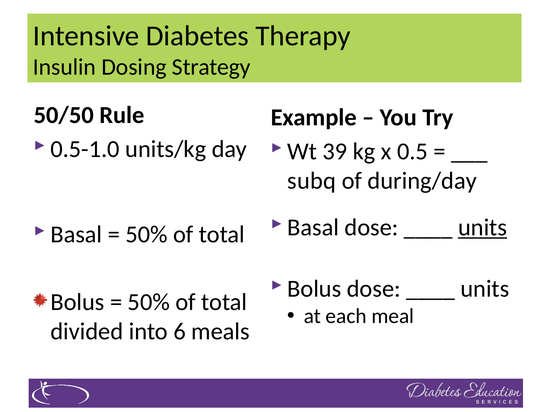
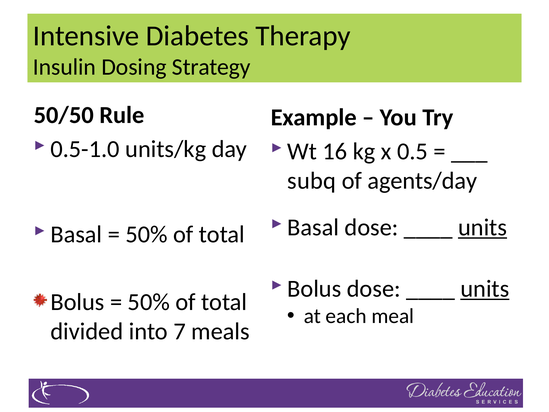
39: 39 -> 16 (335, 151)
during/day: during/day -> agents/day (422, 181)
units underline: none -> present (485, 289)
6: 6 -> 7 (180, 331)
